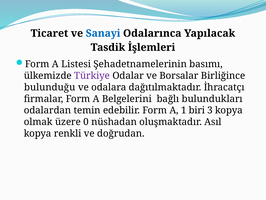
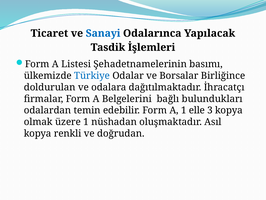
Türkiye colour: purple -> blue (92, 76)
bulunduğu: bulunduğu -> doldurulan (50, 87)
biri: biri -> elle (197, 110)
üzere 0: 0 -> 1 (86, 122)
